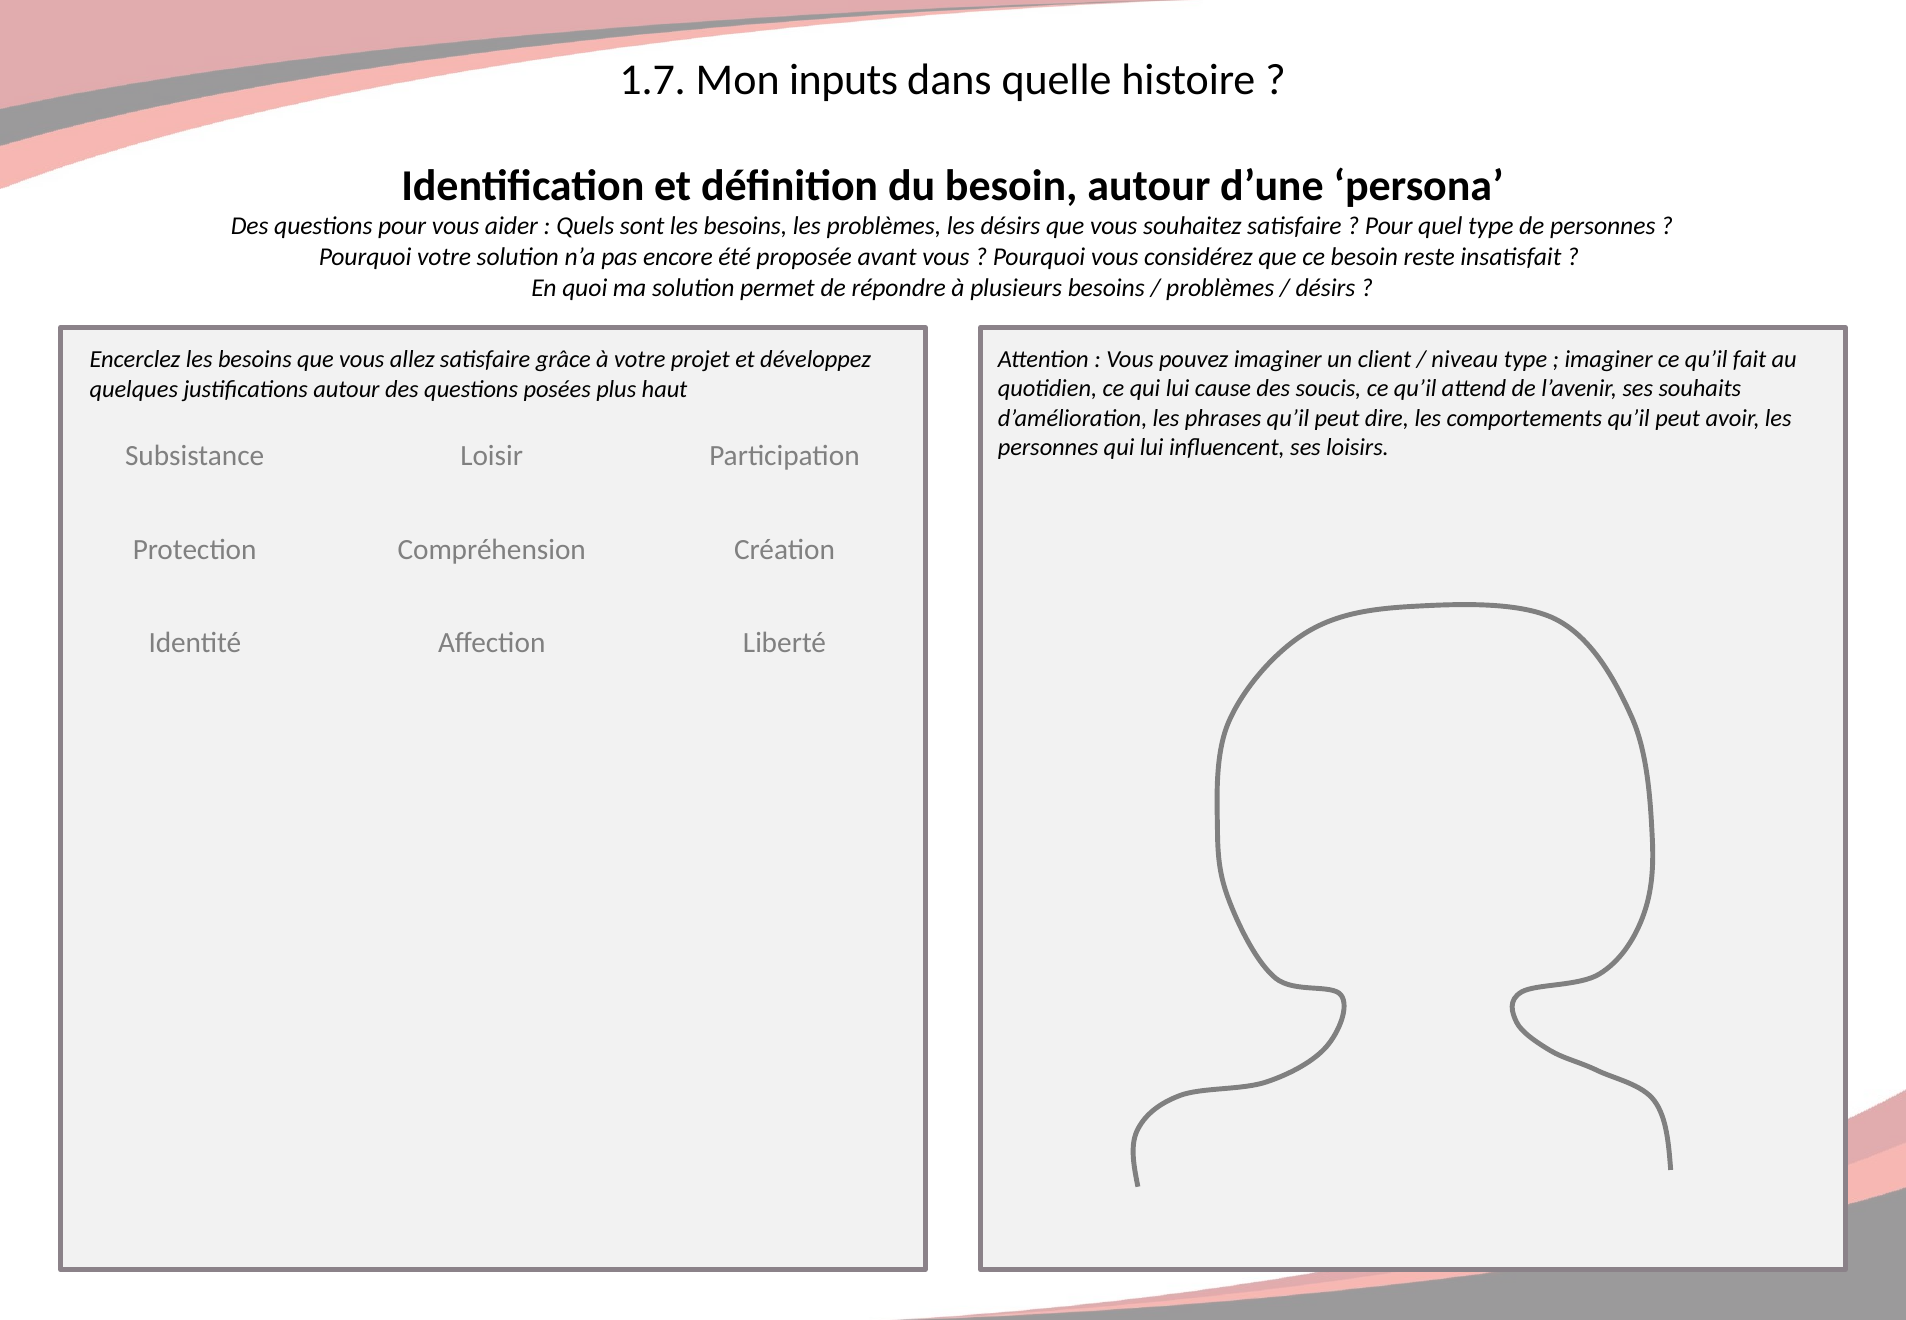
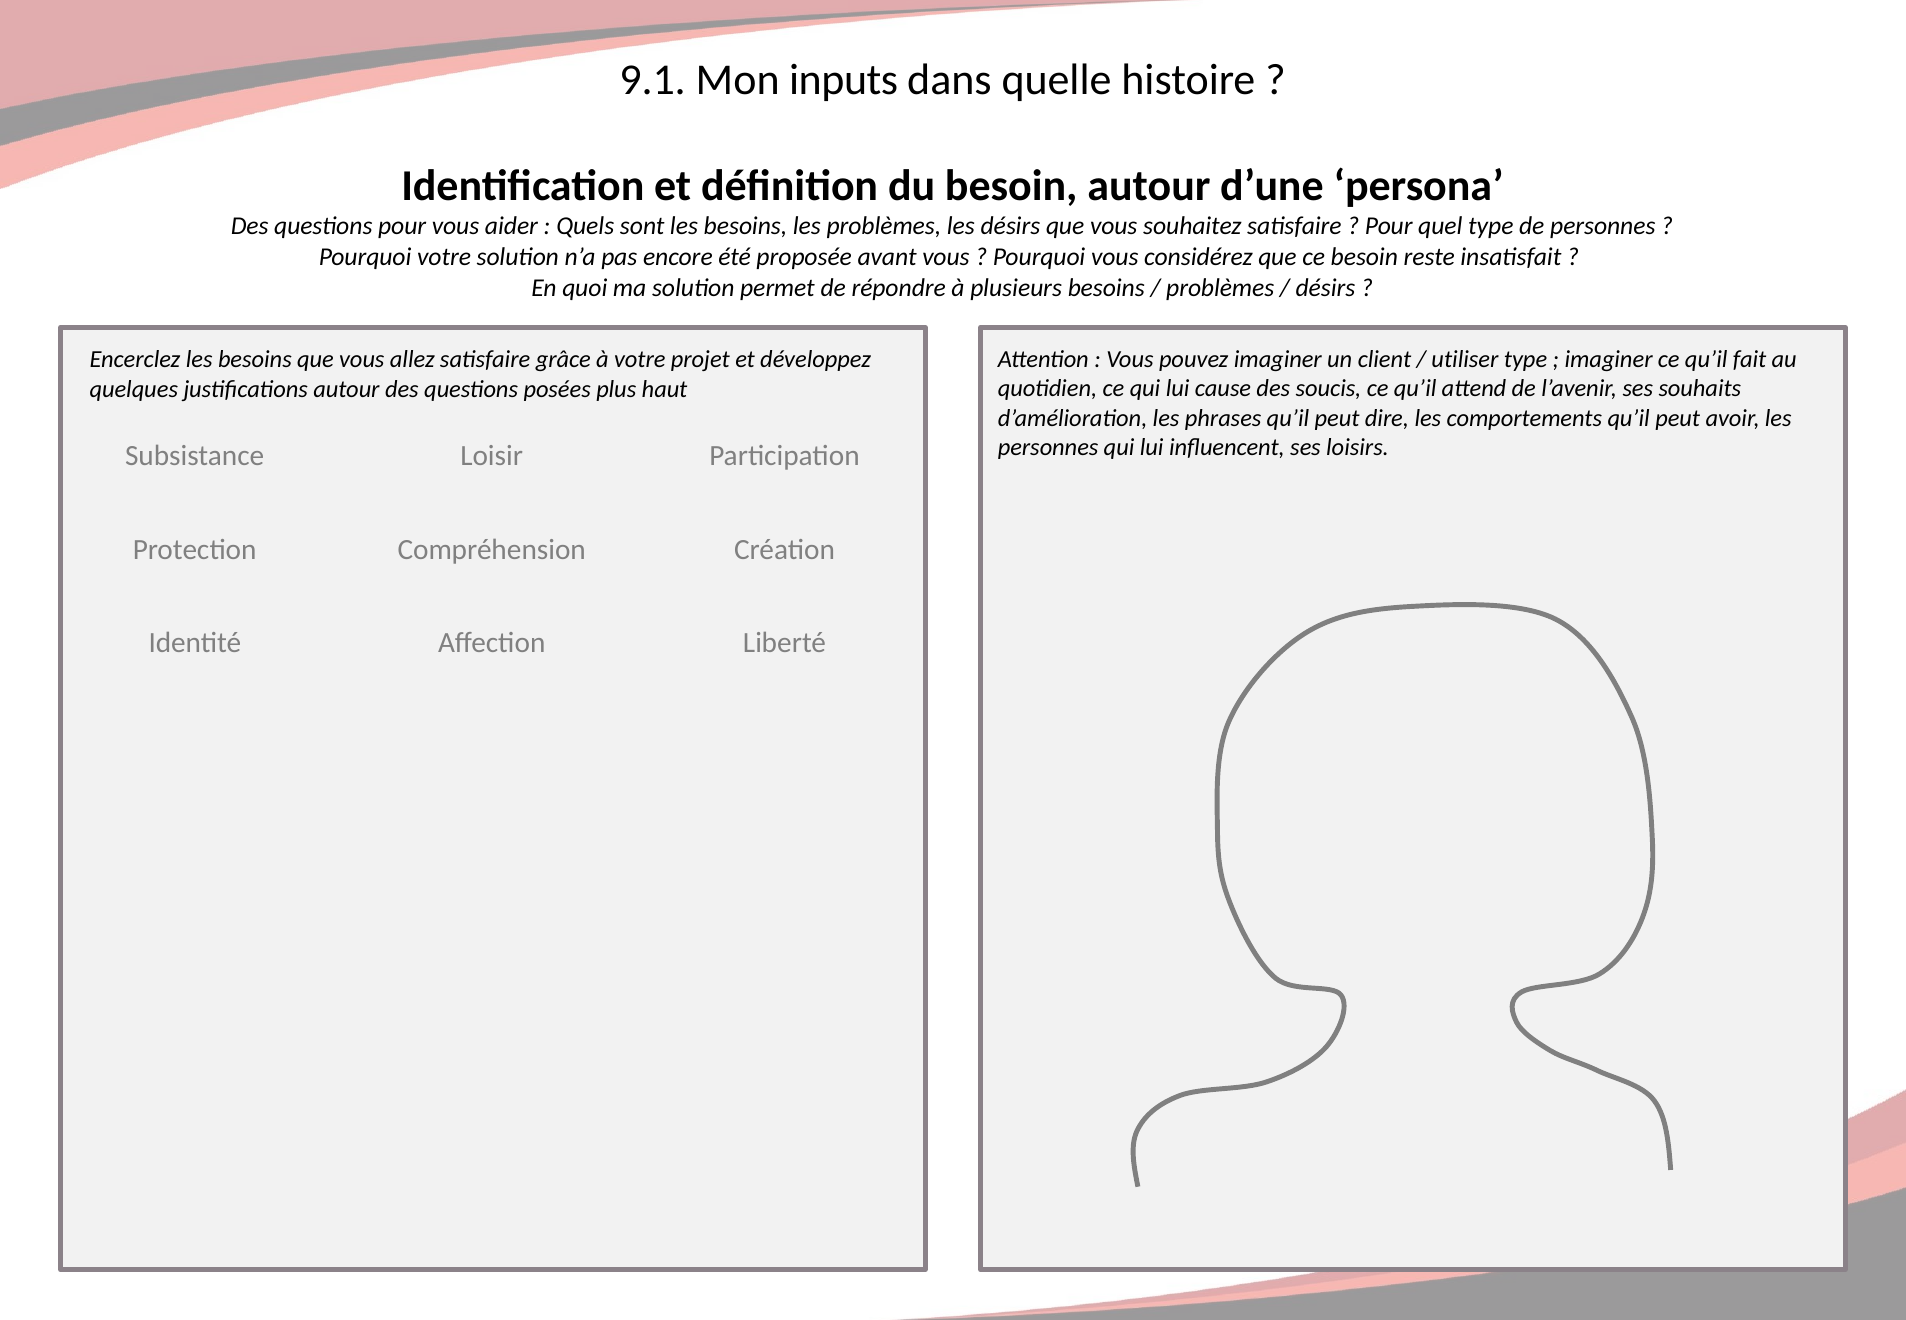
1.7: 1.7 -> 9.1 (653, 80)
niveau: niveau -> utiliser (1465, 359)
